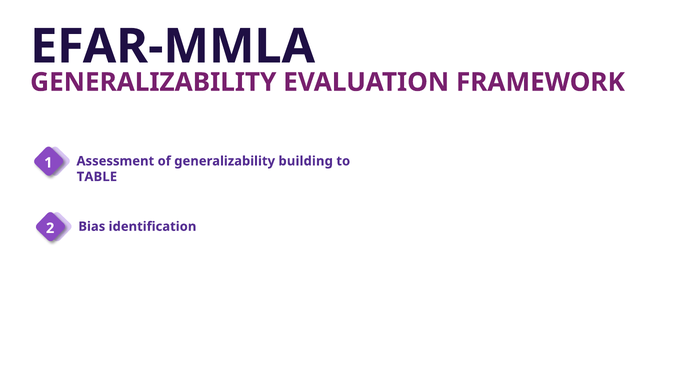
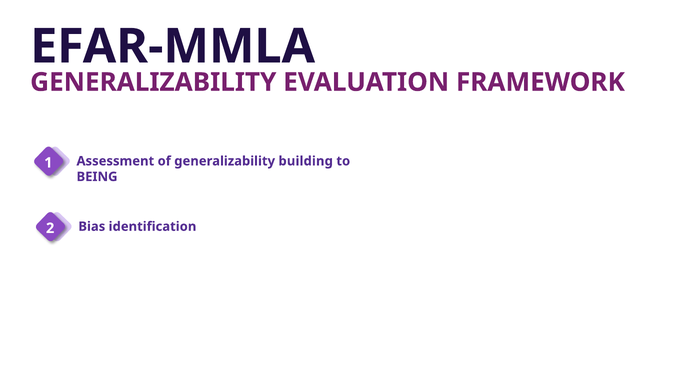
TABLE: TABLE -> BEING (97, 177)
